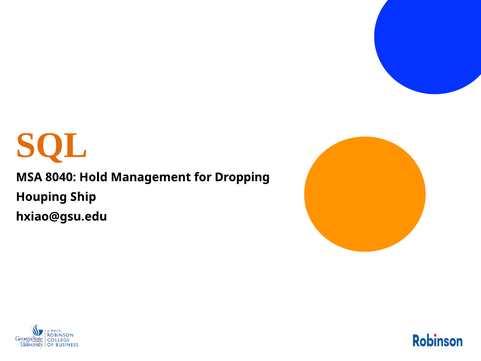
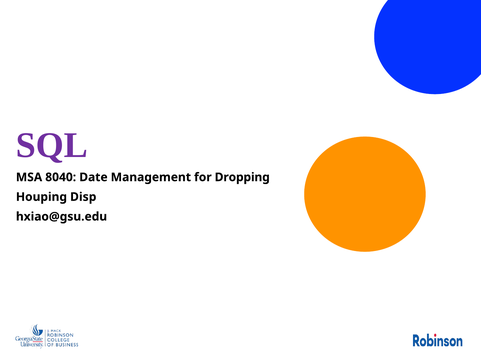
SQL colour: orange -> purple (52, 145)
Hold: Hold -> Date (93, 177)
Ship: Ship -> Disp (83, 197)
